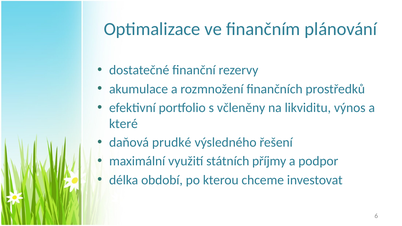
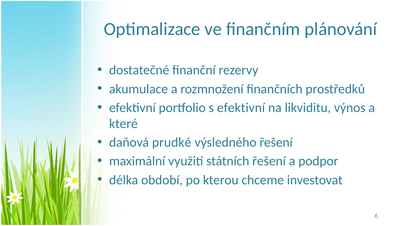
s včleněny: včleněny -> efektivní (241, 108)
státních příjmy: příjmy -> řešení (269, 161)
